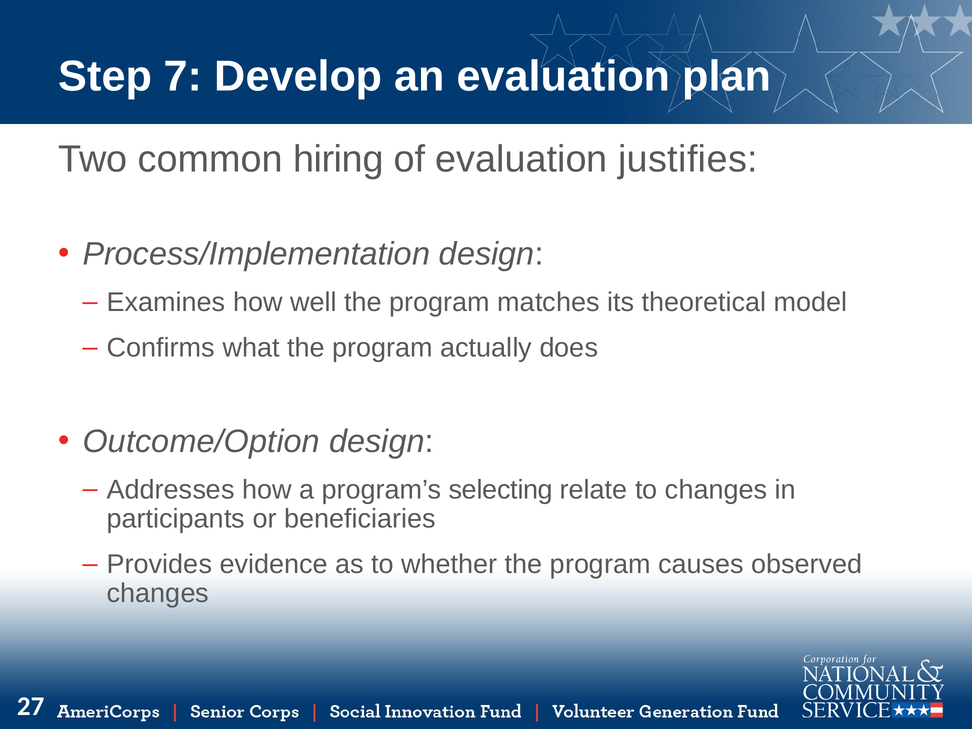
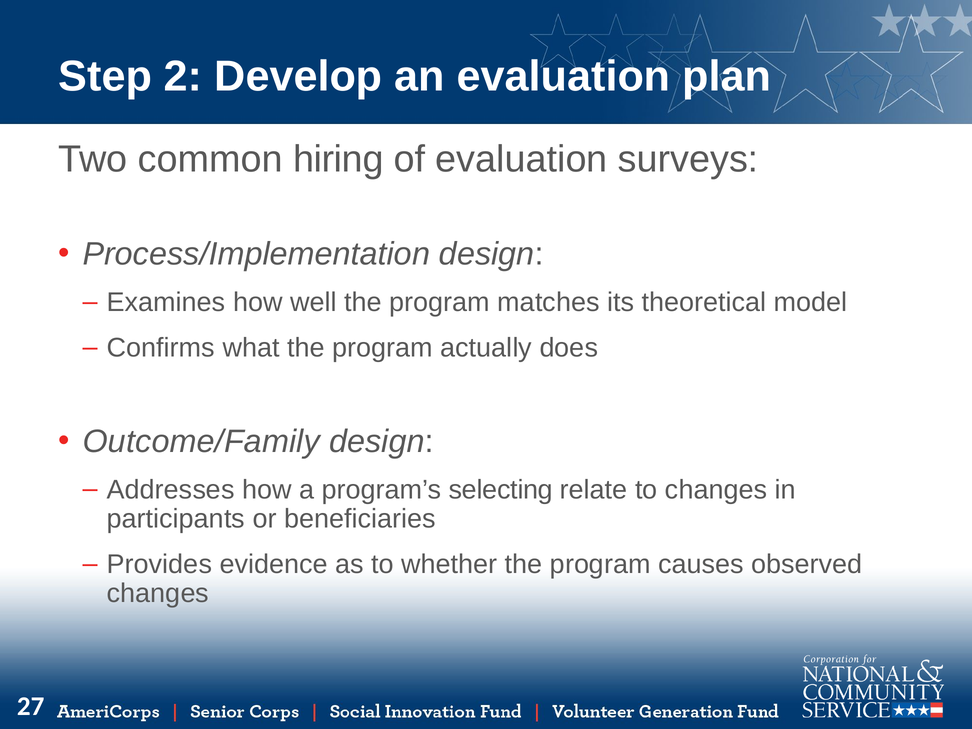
7: 7 -> 2 (183, 77)
justifies: justifies -> surveys (688, 159)
Outcome/Option: Outcome/Option -> Outcome/Family (201, 441)
